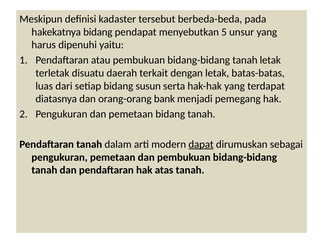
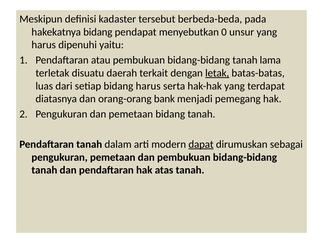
5: 5 -> 0 (224, 32)
tanah letak: letak -> lama (270, 60)
letak underline: none -> present (217, 73)
bidang susun: susun -> harus (148, 86)
